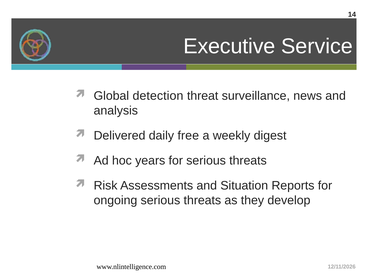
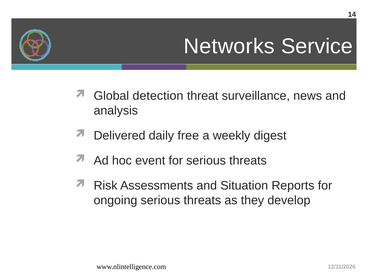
Executive: Executive -> Networks (229, 46)
years: years -> event (150, 161)
